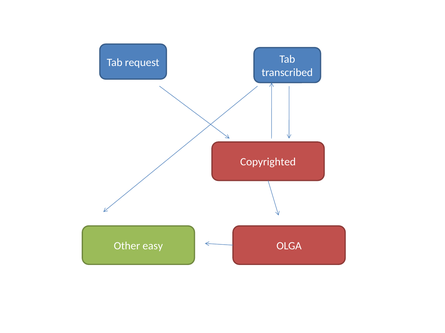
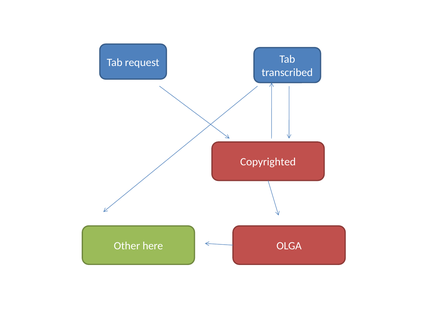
easy: easy -> here (153, 246)
